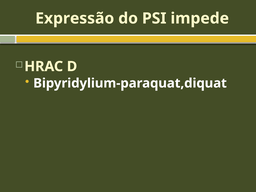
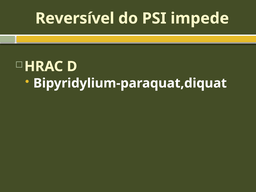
Expressão: Expressão -> Reversível (75, 18)
